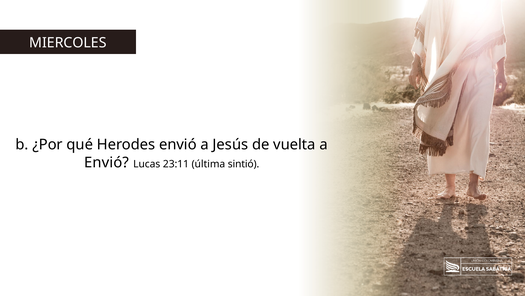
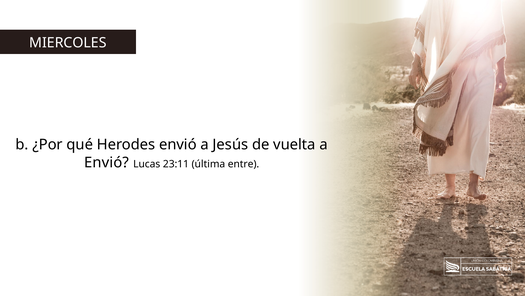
sintió: sintió -> entre (244, 164)
